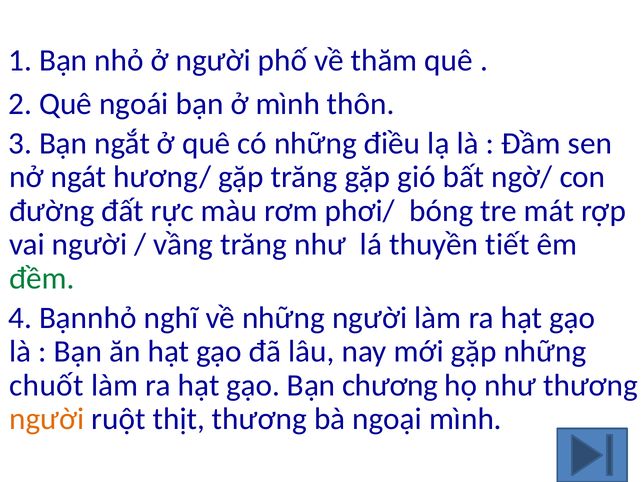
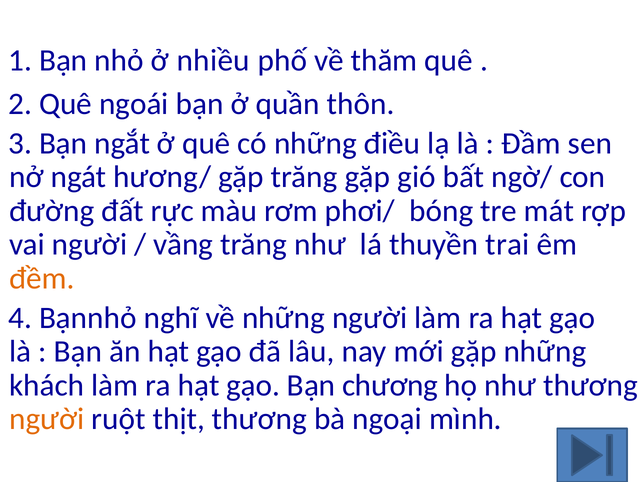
ở người: người -> nhiều (213, 61)
ở mình: mình -> quần (288, 104)
tiết: tiết -> trai (507, 245)
đềm colour: green -> orange (42, 278)
chuốt: chuốt -> khách (47, 386)
